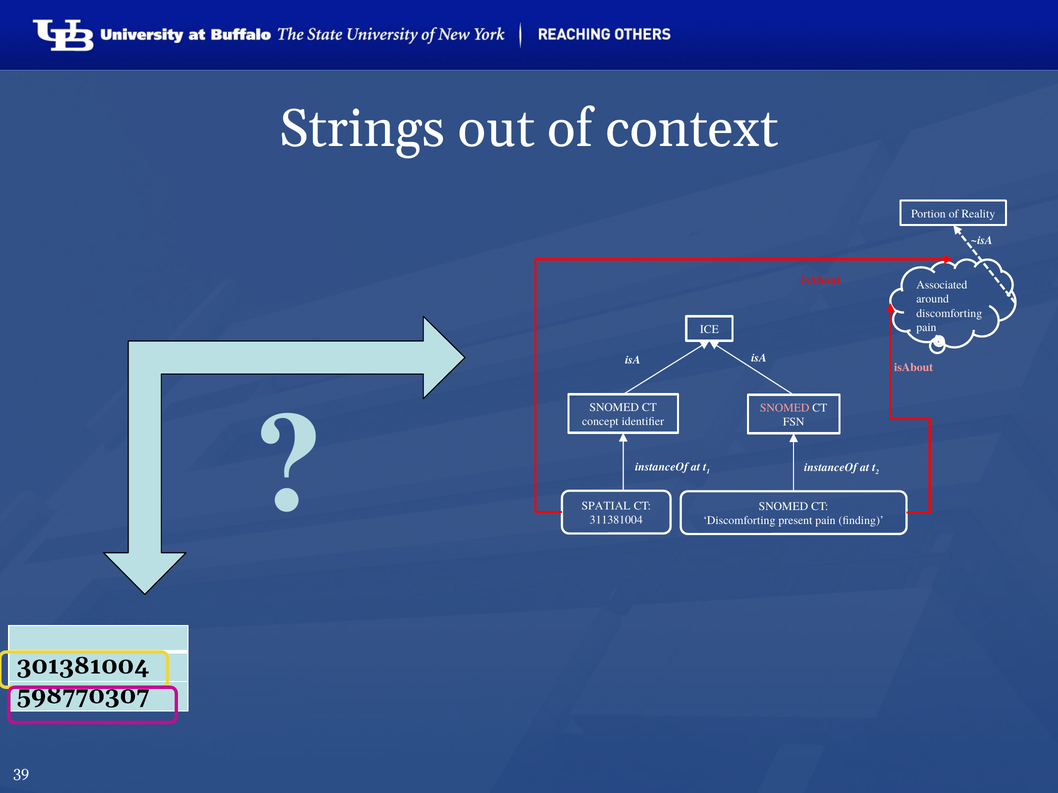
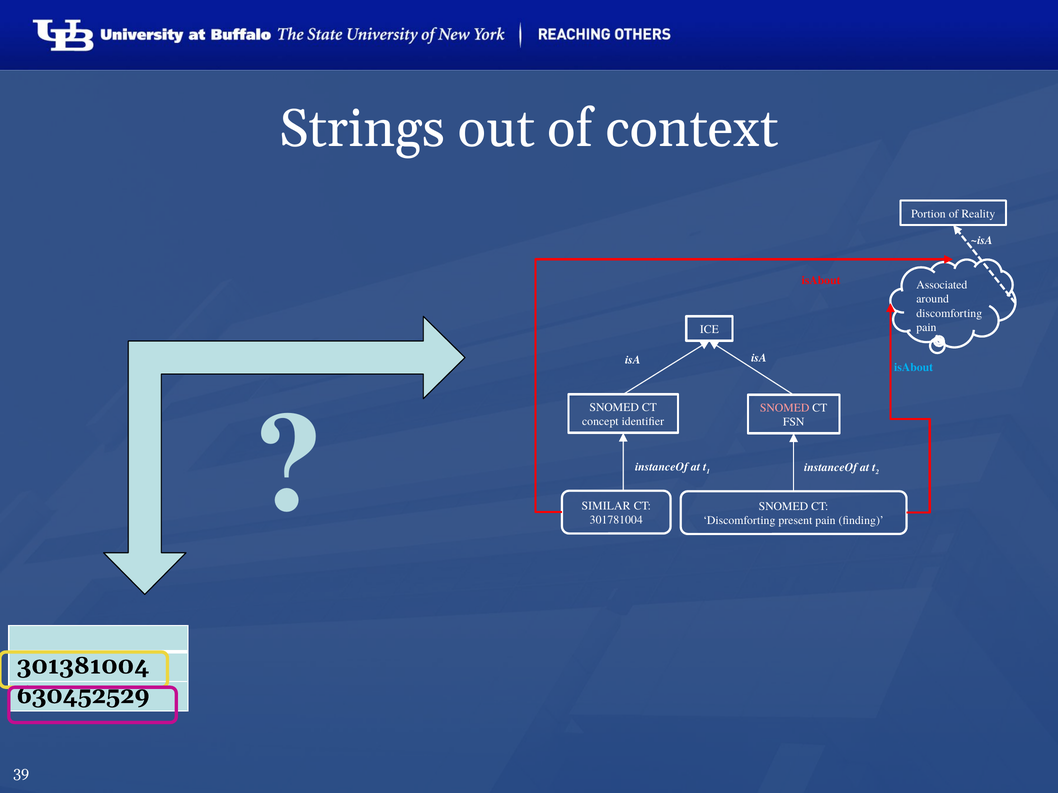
isAbout colour: pink -> light blue (914, 367)
SPATIAL: SPATIAL -> SIMILAR (606, 506)
311381004: 311381004 -> 301781004 (616, 520)
598770307: 598770307 -> 630452529 (83, 696)
